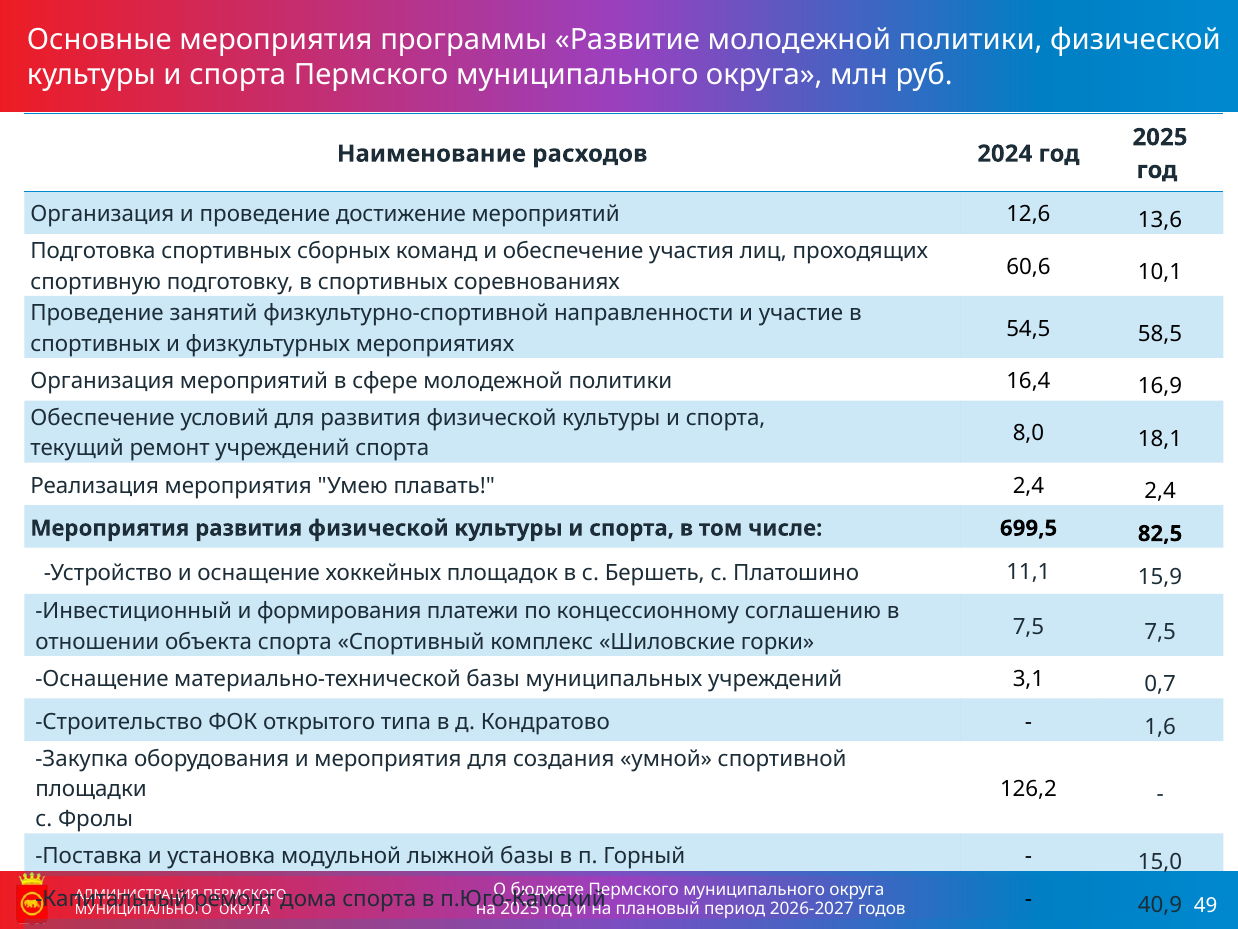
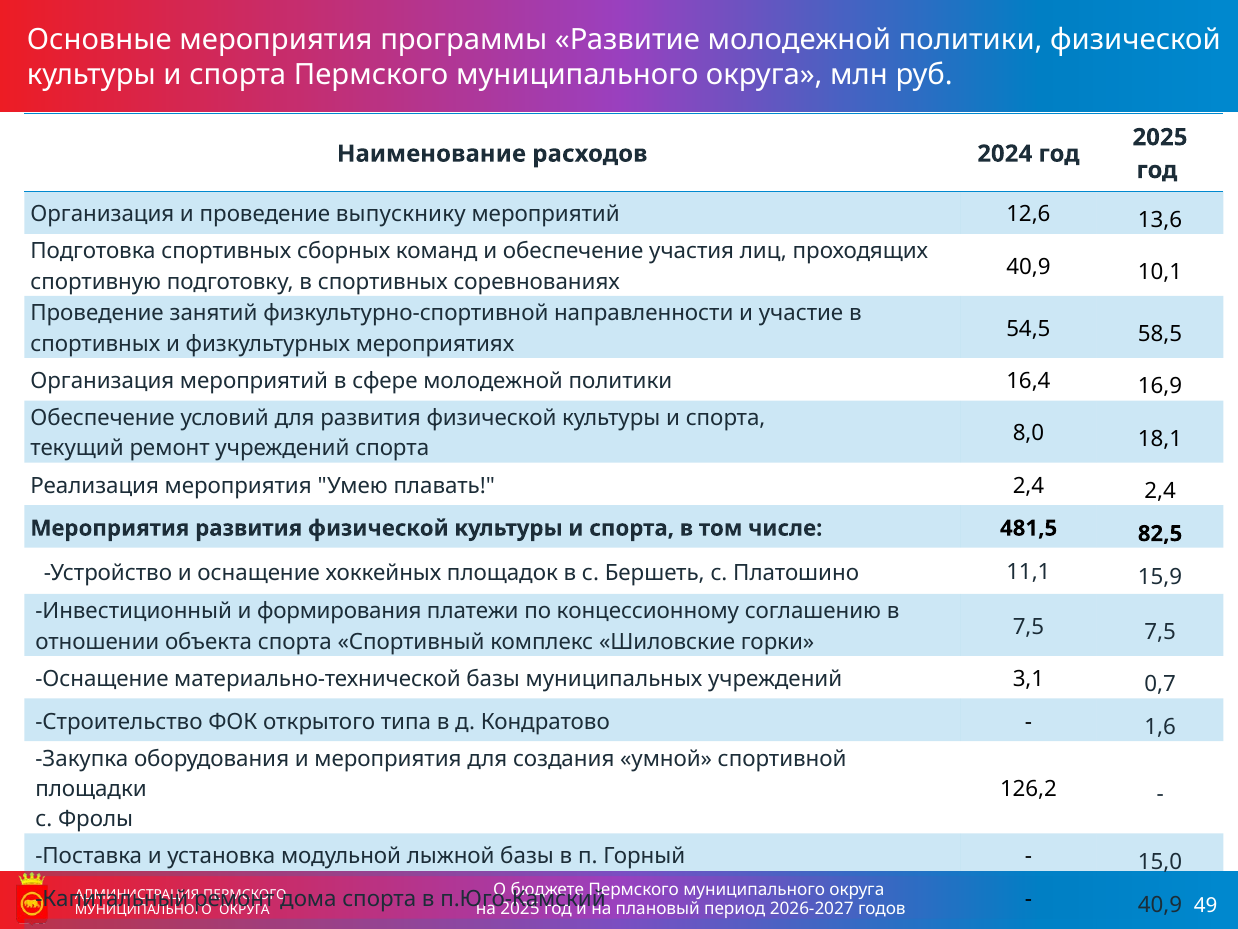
достижение: достижение -> выпускнику (401, 214)
60,6: 60,6 -> 40,9 (1028, 267)
699,5: 699,5 -> 481,5 (1029, 528)
